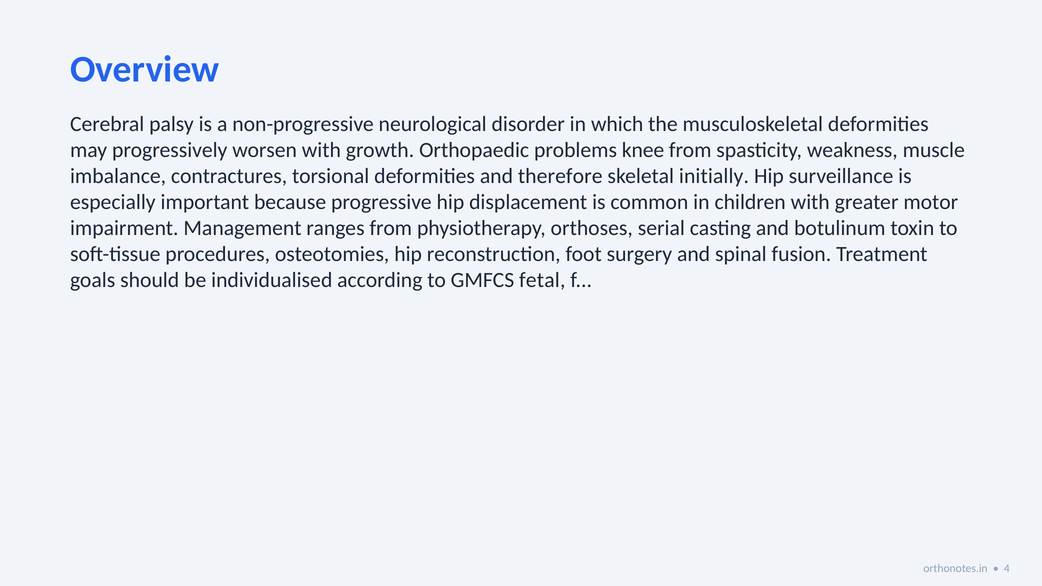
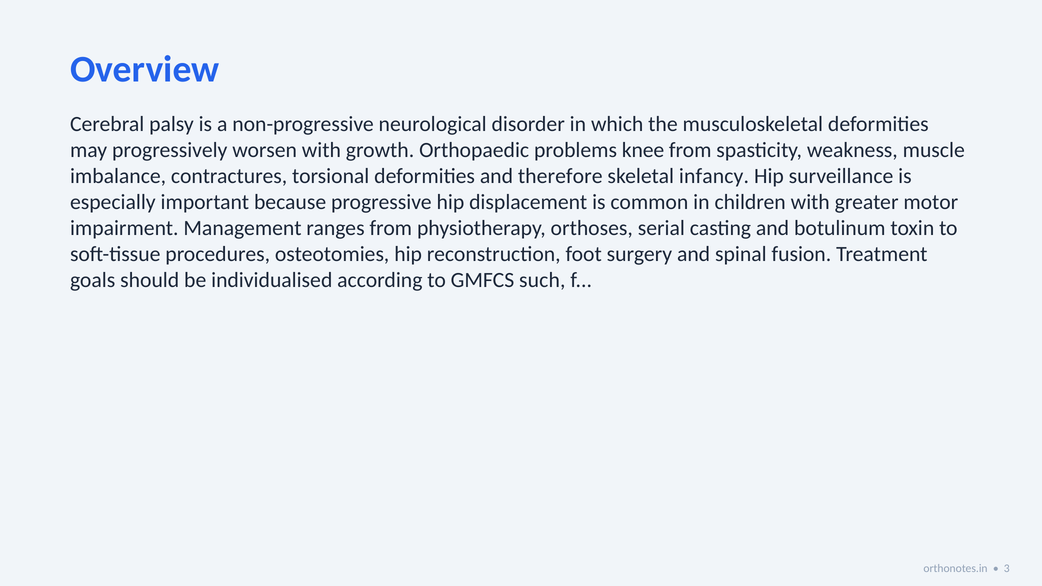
initially: initially -> infancy (714, 176)
fetal: fetal -> such (542, 280)
4: 4 -> 3 (1007, 569)
